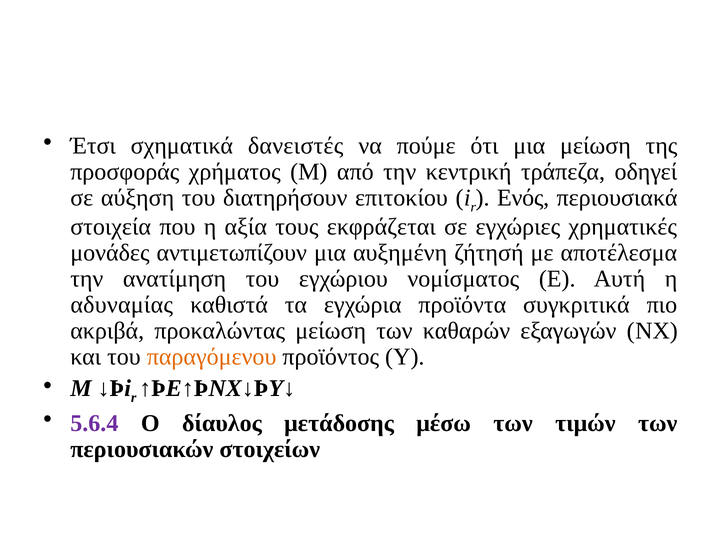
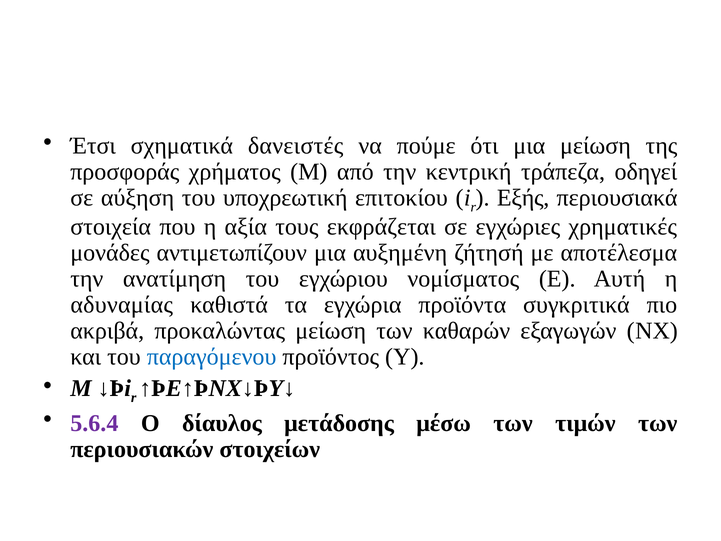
διατηρήσουν: διατηρήσουν -> υποχρεωτική (285, 198)
Ενός: Ενός -> Εξής (523, 198)
παραγόμενου colour: orange -> blue (212, 357)
